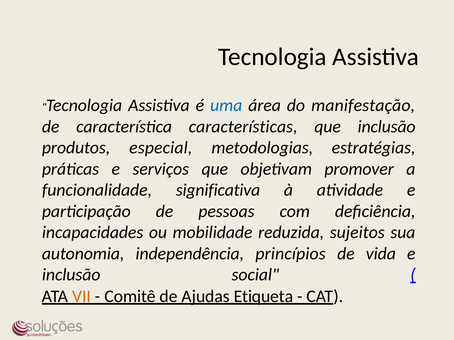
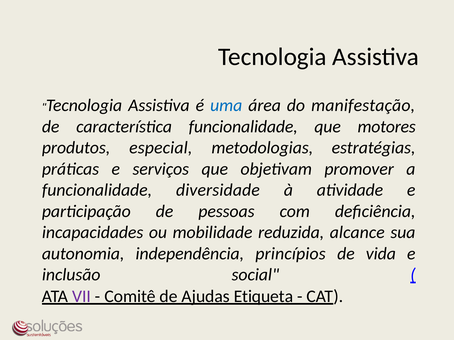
característica características: características -> funcionalidade (243, 127)
que inclusão: inclusão -> motores (387, 127)
significativa: significativa -> diversidade (218, 190)
sujeitos: sujeitos -> alcance (357, 233)
VII colour: orange -> purple (82, 297)
